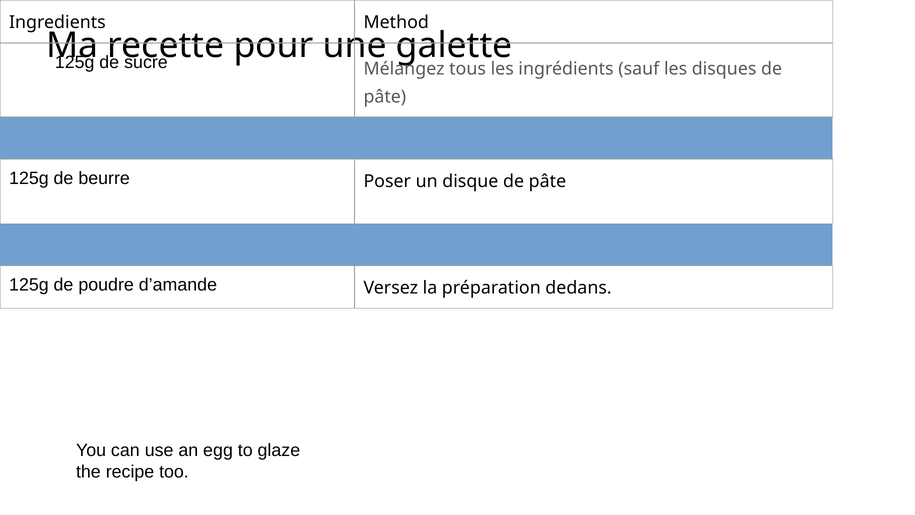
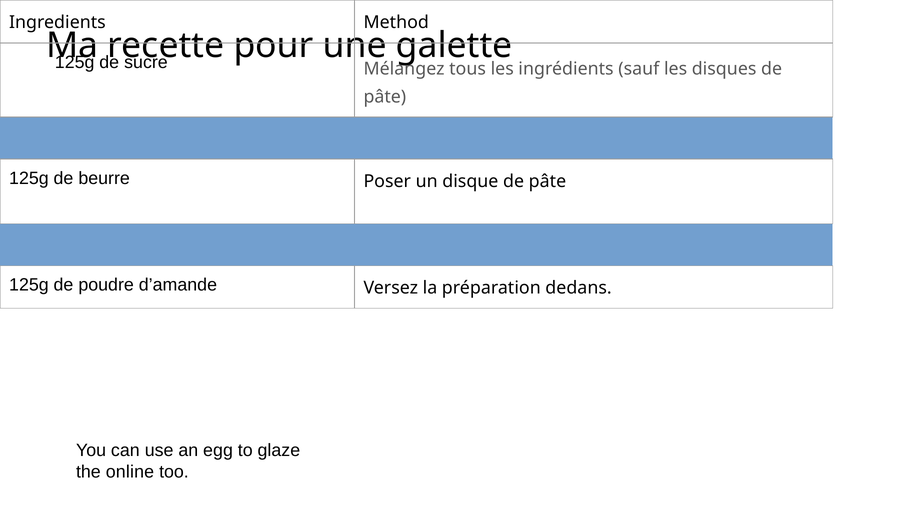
recipe: recipe -> online (130, 472)
